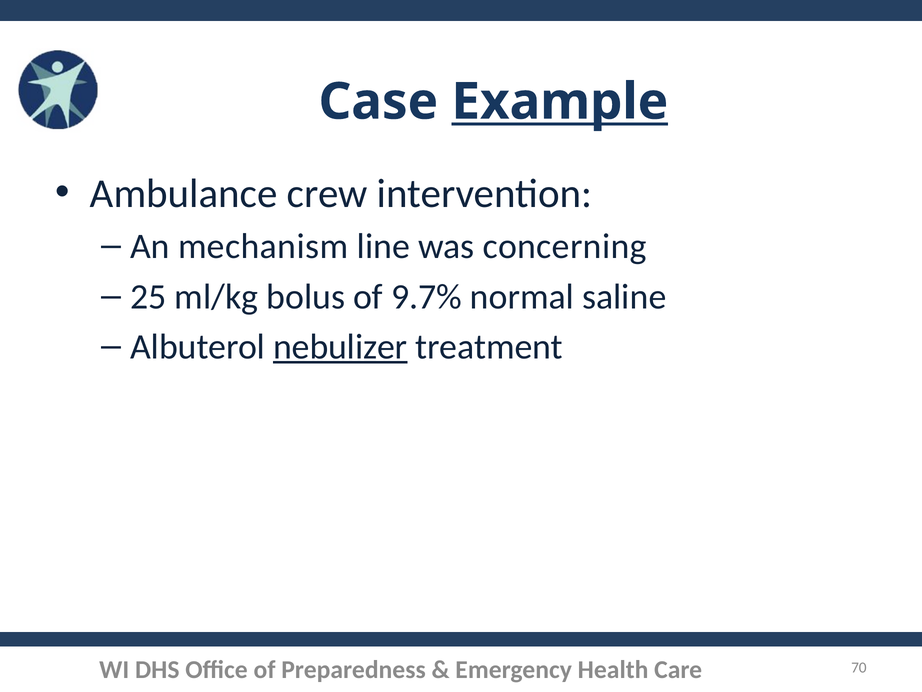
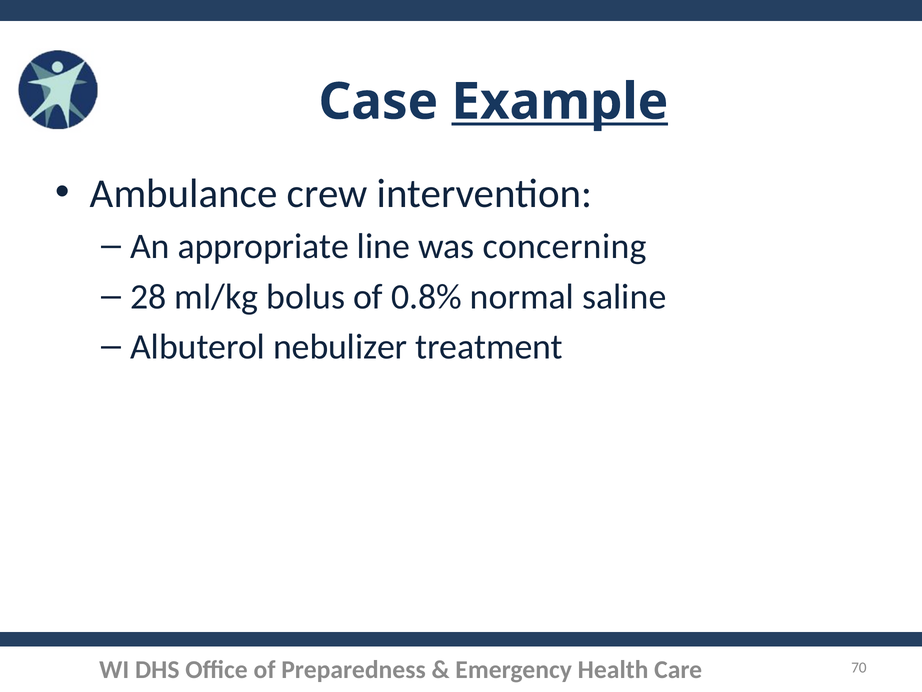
mechanism: mechanism -> appropriate (263, 246)
25: 25 -> 28 (148, 296)
9.7%: 9.7% -> 0.8% (426, 296)
nebulizer underline: present -> none (340, 347)
